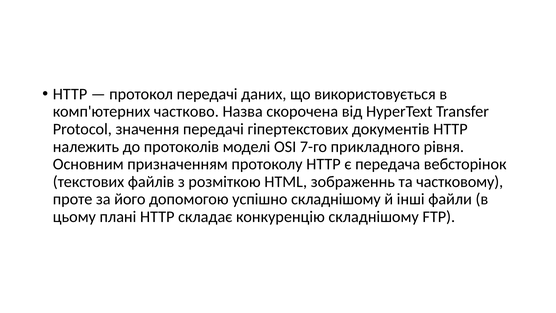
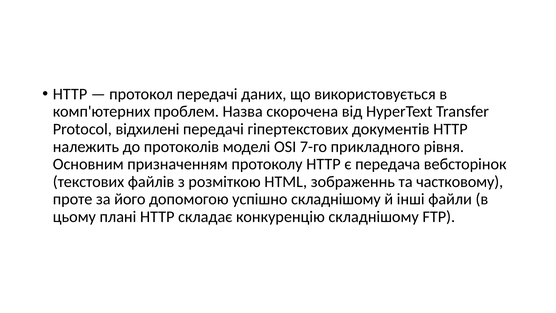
частково: частково -> проблем (186, 112)
значення: значення -> відхилені (148, 129)
